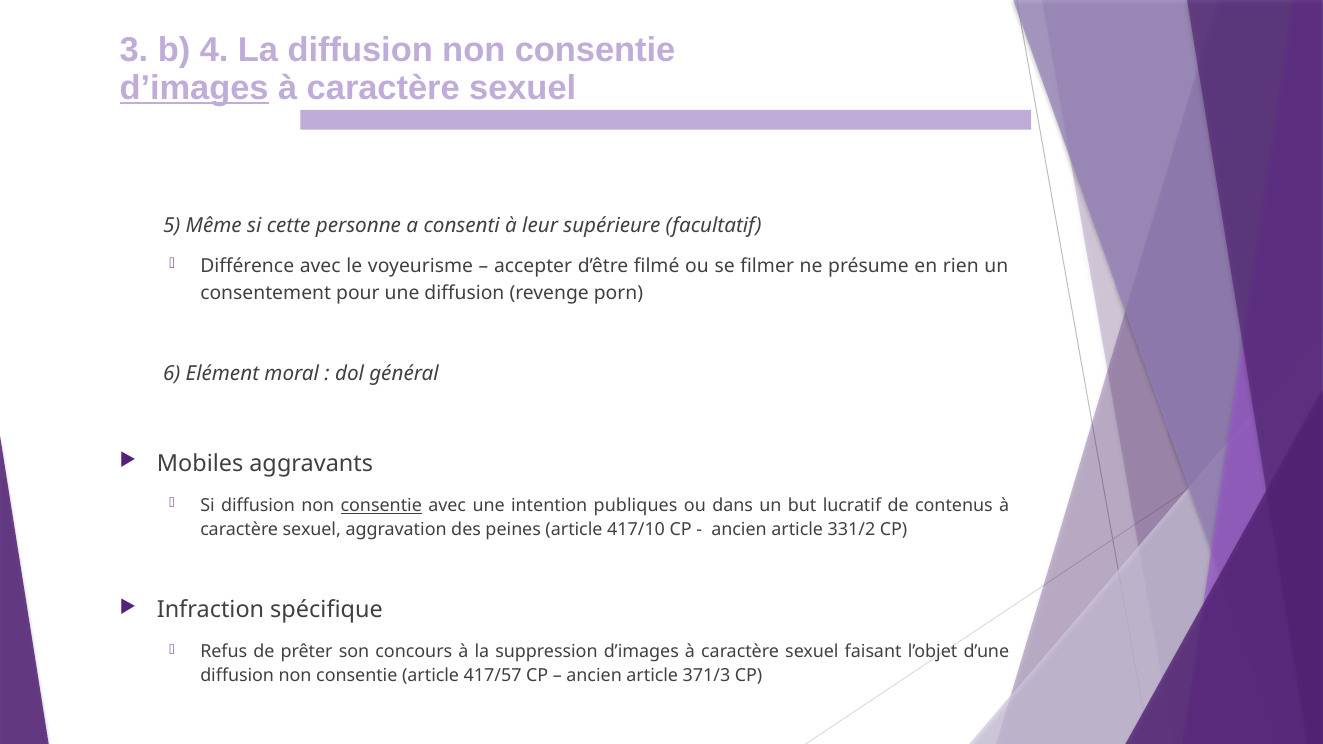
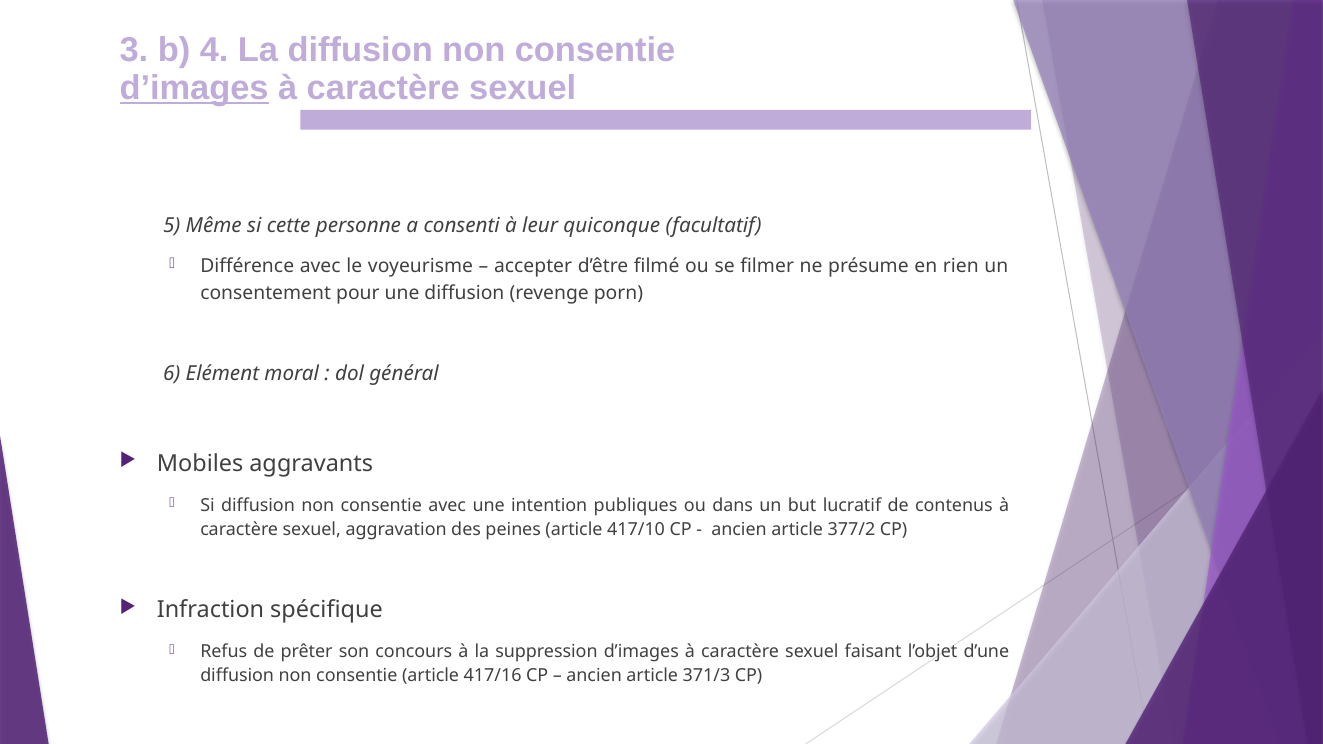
supérieure: supérieure -> quiconque (612, 225)
consentie underline: present -> none (381, 506)
331/2: 331/2 -> 377/2 (851, 530)
417/57: 417/57 -> 417/16 (493, 676)
